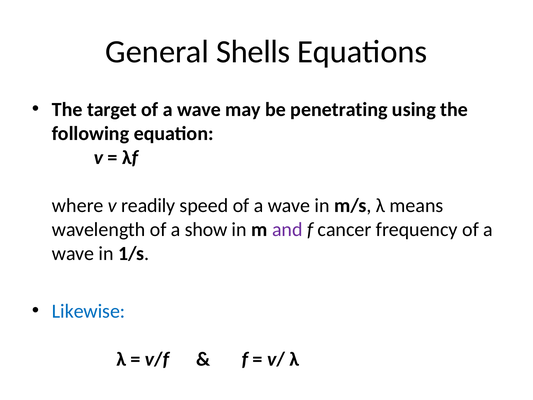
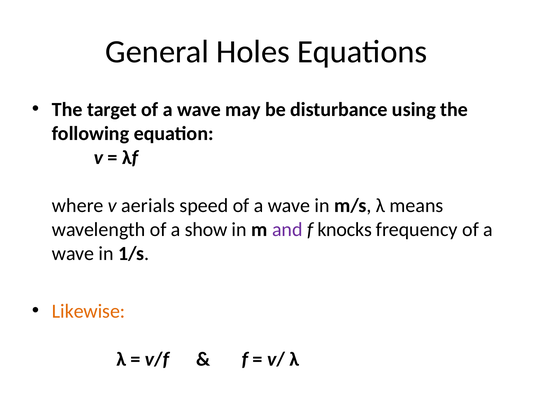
Shells: Shells -> Holes (253, 52)
penetrating: penetrating -> disturbance (339, 109)
readily: readily -> aerials (148, 205)
cancer: cancer -> knocks (345, 229)
Likewise colour: blue -> orange (89, 311)
